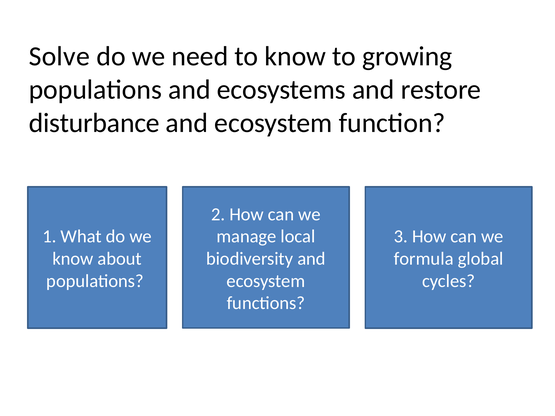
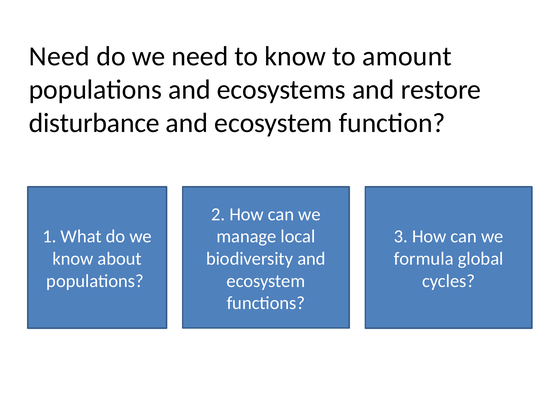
Solve: Solve -> Need (59, 57)
growing: growing -> amount (407, 57)
